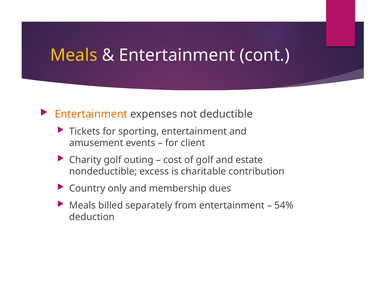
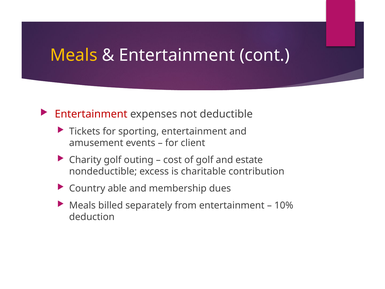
Entertainment colour: orange -> red (91, 114)
only: only -> able (117, 188)
54%: 54% -> 10% (284, 205)
